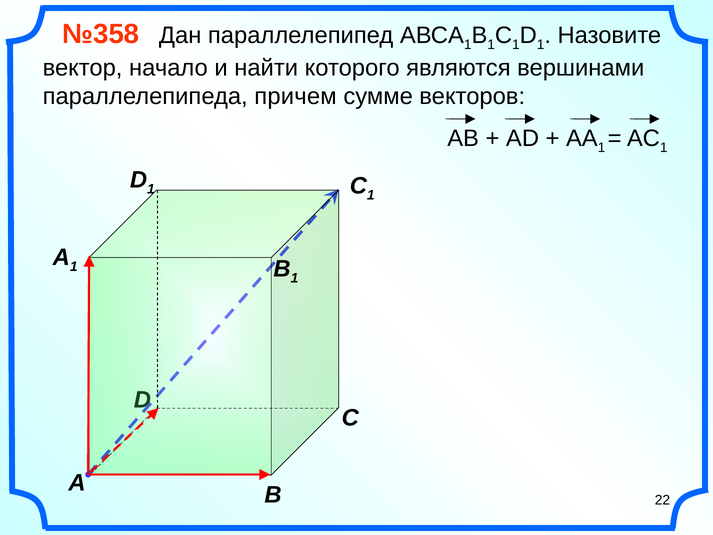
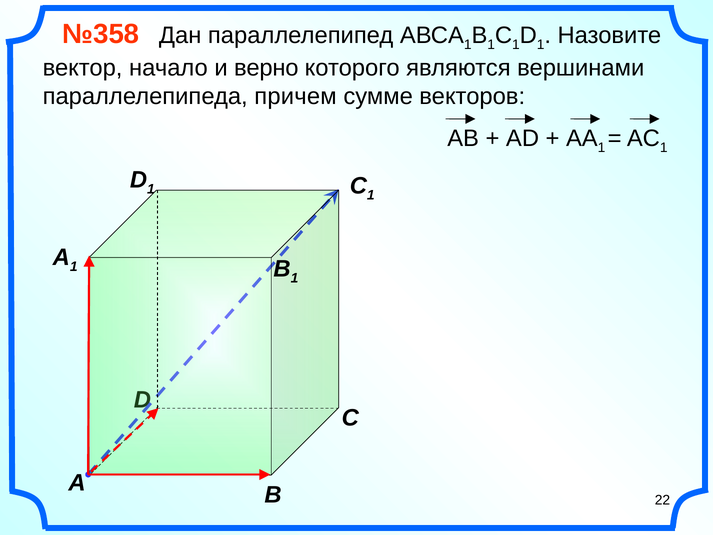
найти: найти -> верно (266, 68)
